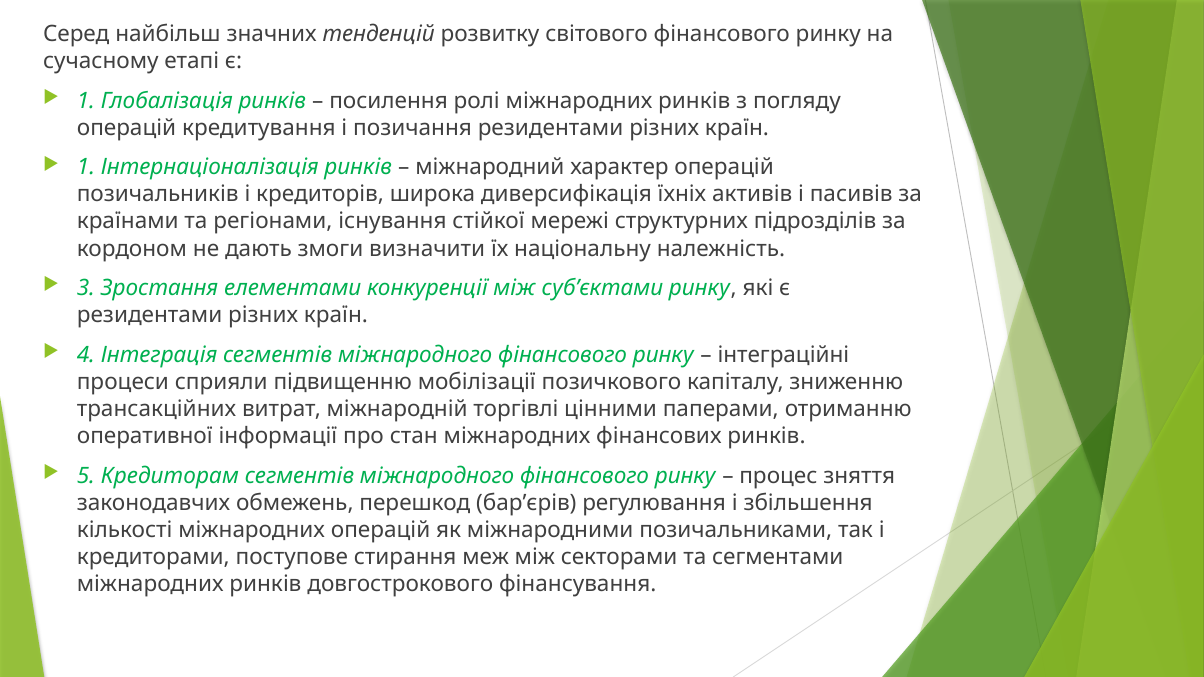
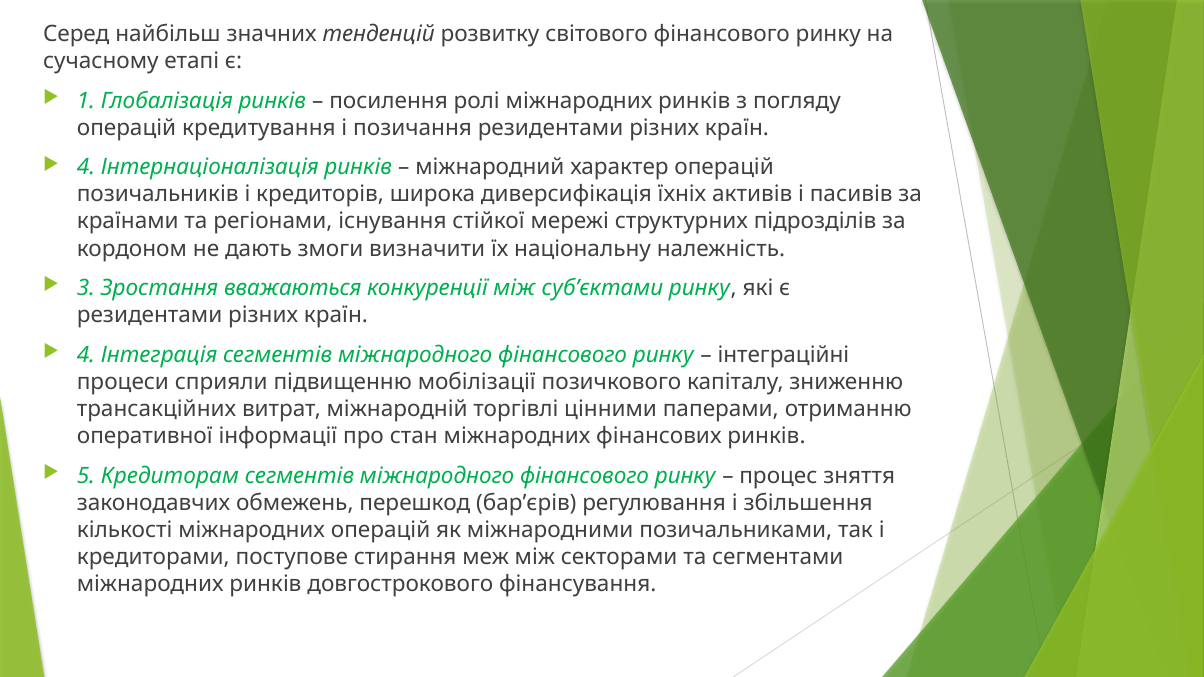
1: 1 -> 4 (86, 167)
елементами: елементами -> вважаються (293, 288)
